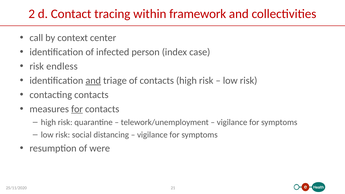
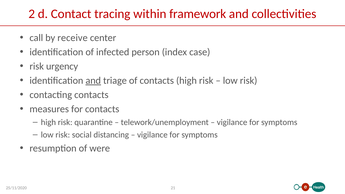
context: context -> receive (73, 38)
endless: endless -> urgency (62, 66)
for underline: present -> none (77, 109)
